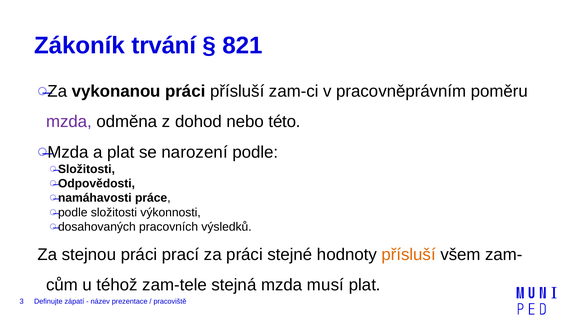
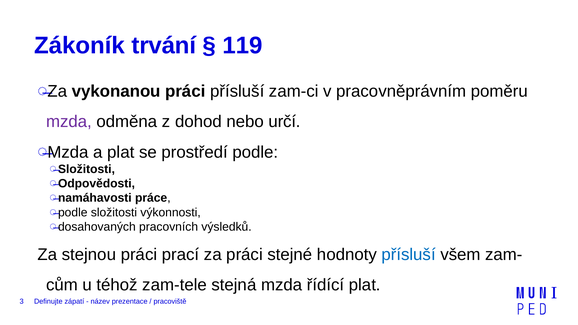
821: 821 -> 119 (243, 45)
této: této -> určí (285, 122)
narození: narození -> prostředí (195, 152)
přísluší colour: orange -> blue (409, 255)
musí: musí -> řídící (326, 285)
